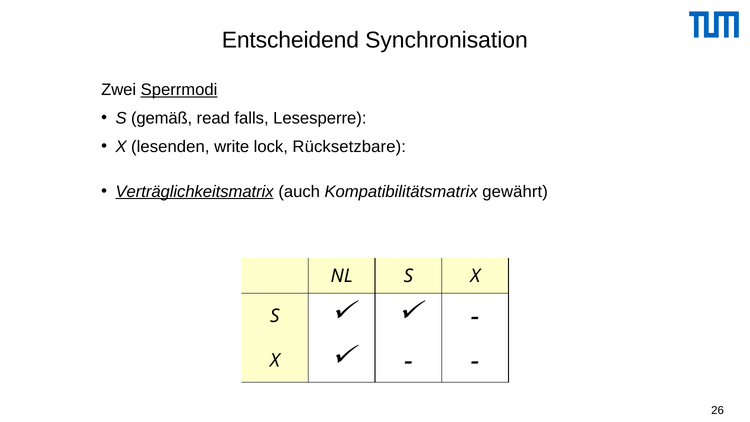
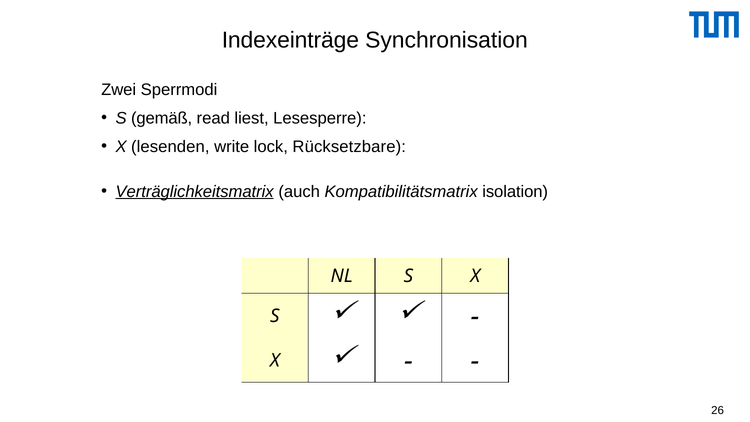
Entscheidend: Entscheidend -> Indexeinträge (290, 40)
Sperrmodi underline: present -> none (179, 90)
falls: falls -> liest (252, 118)
gewährt: gewährt -> isolation (515, 191)
